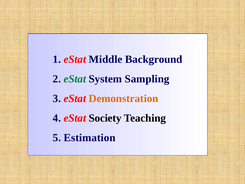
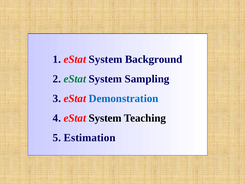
1 eStat Middle: Middle -> System (106, 59)
Demonstration colour: orange -> blue (124, 98)
4 eStat Society: Society -> System (105, 118)
